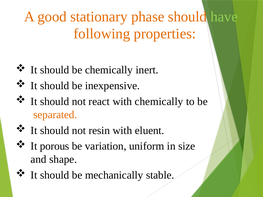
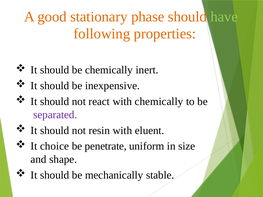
separated colour: orange -> purple (55, 115)
porous: porous -> choice (55, 146)
variation: variation -> penetrate (106, 146)
